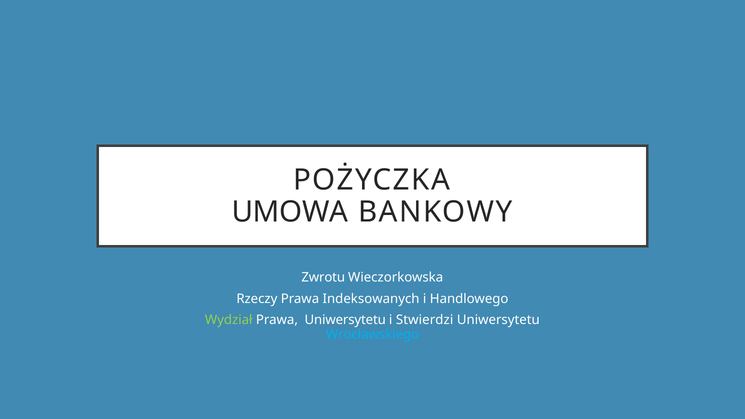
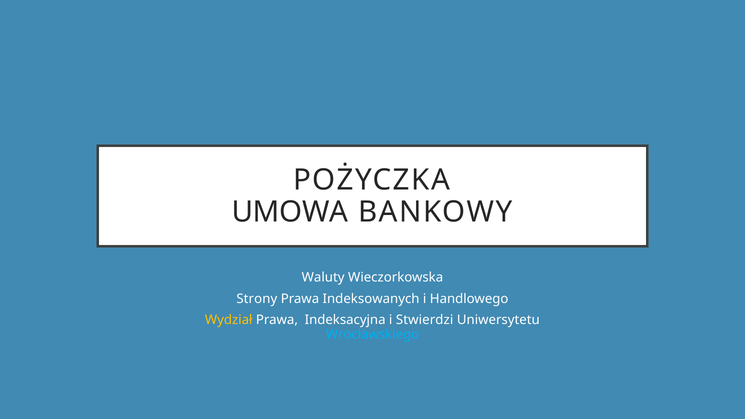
Zwrotu: Zwrotu -> Waluty (323, 278)
Rzeczy: Rzeczy -> Strony (257, 299)
Wydział colour: light green -> yellow (229, 320)
Prawa Uniwersytetu: Uniwersytetu -> Indeksacyjna (345, 320)
